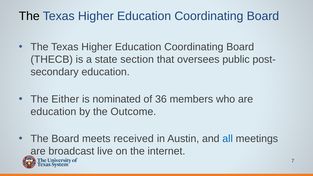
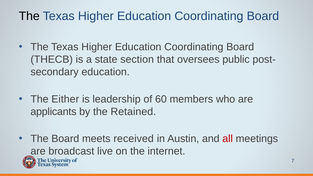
nominated: nominated -> leadership (117, 99)
36: 36 -> 60 (161, 99)
education: education -> applicants (53, 112)
Outcome: Outcome -> Retained (133, 112)
all colour: blue -> red (228, 139)
